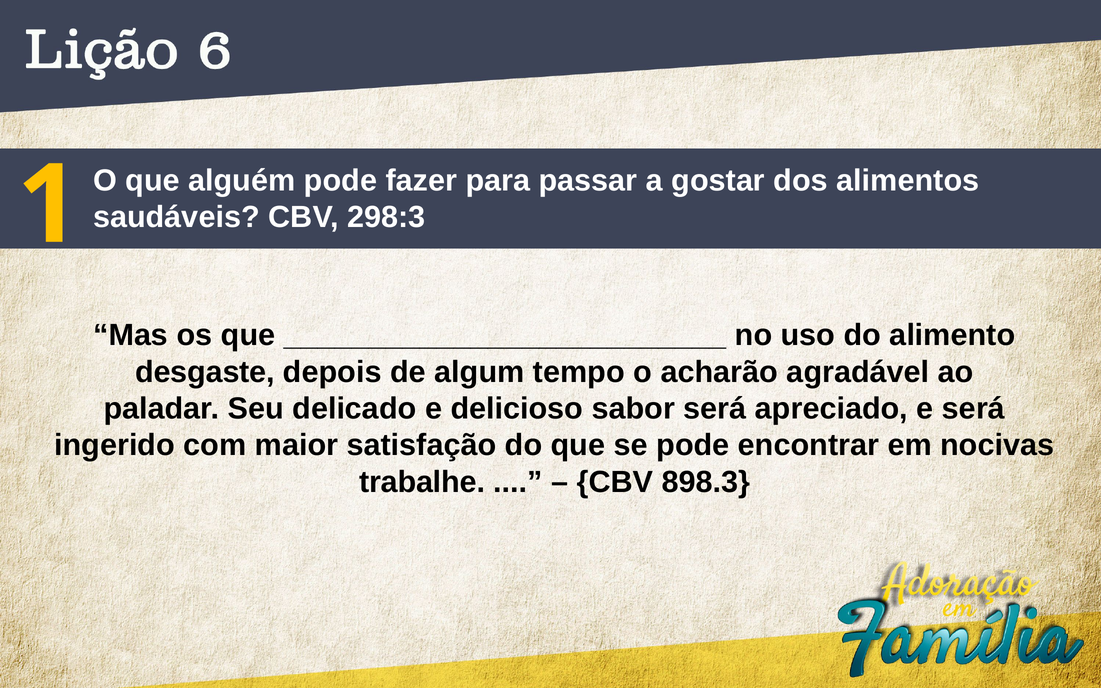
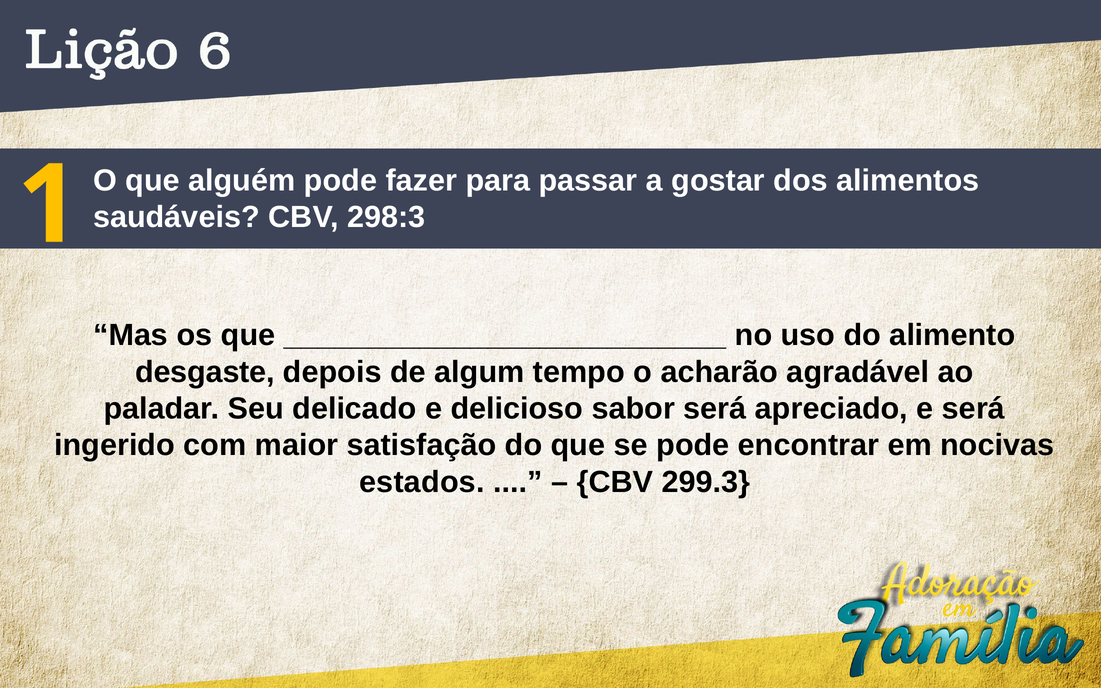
trabalhe: trabalhe -> estados (422, 482)
898.3: 898.3 -> 299.3 (706, 482)
